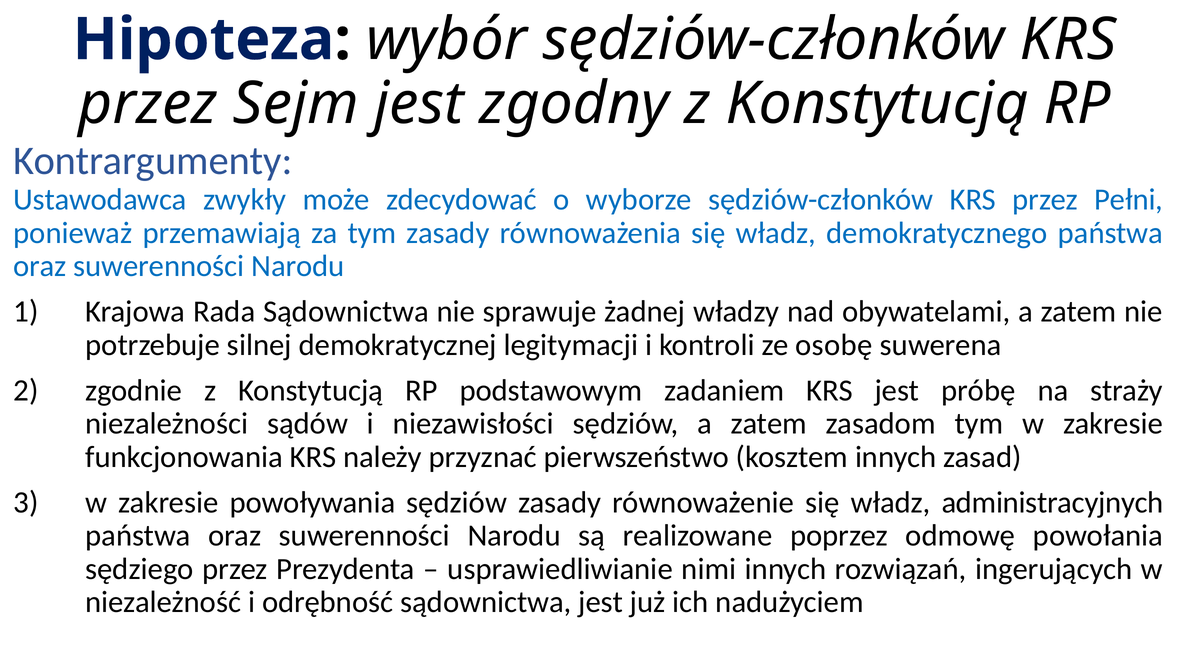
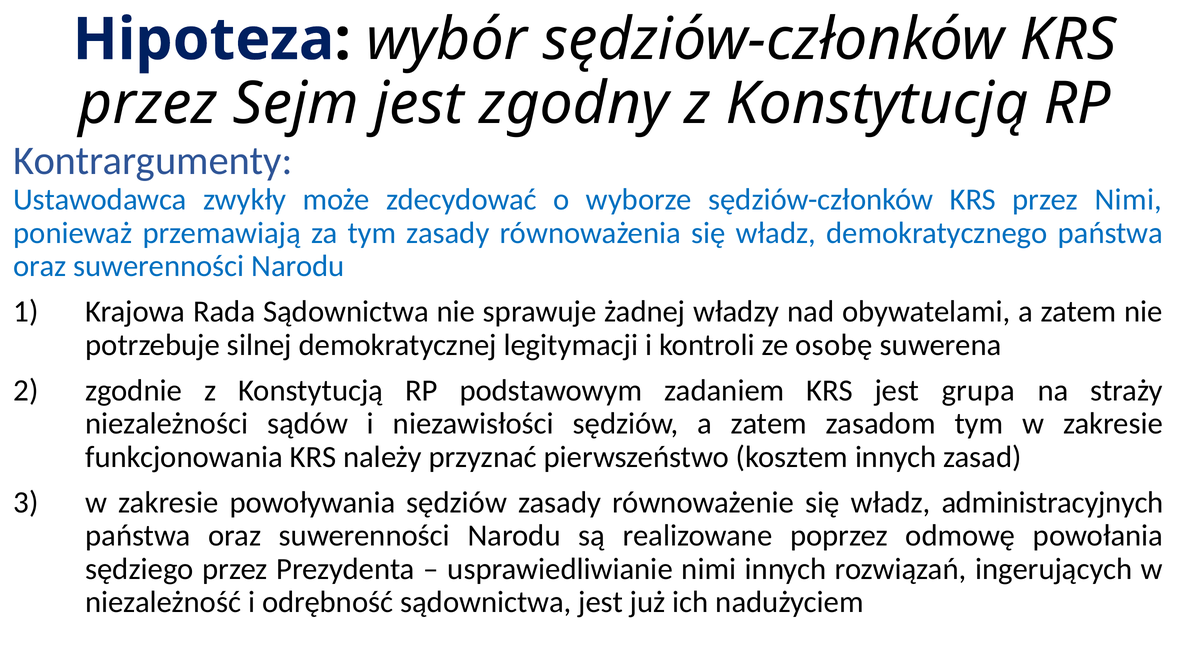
przez Pełni: Pełni -> Nimi (1128, 199)
próbę: próbę -> grupa (978, 390)
